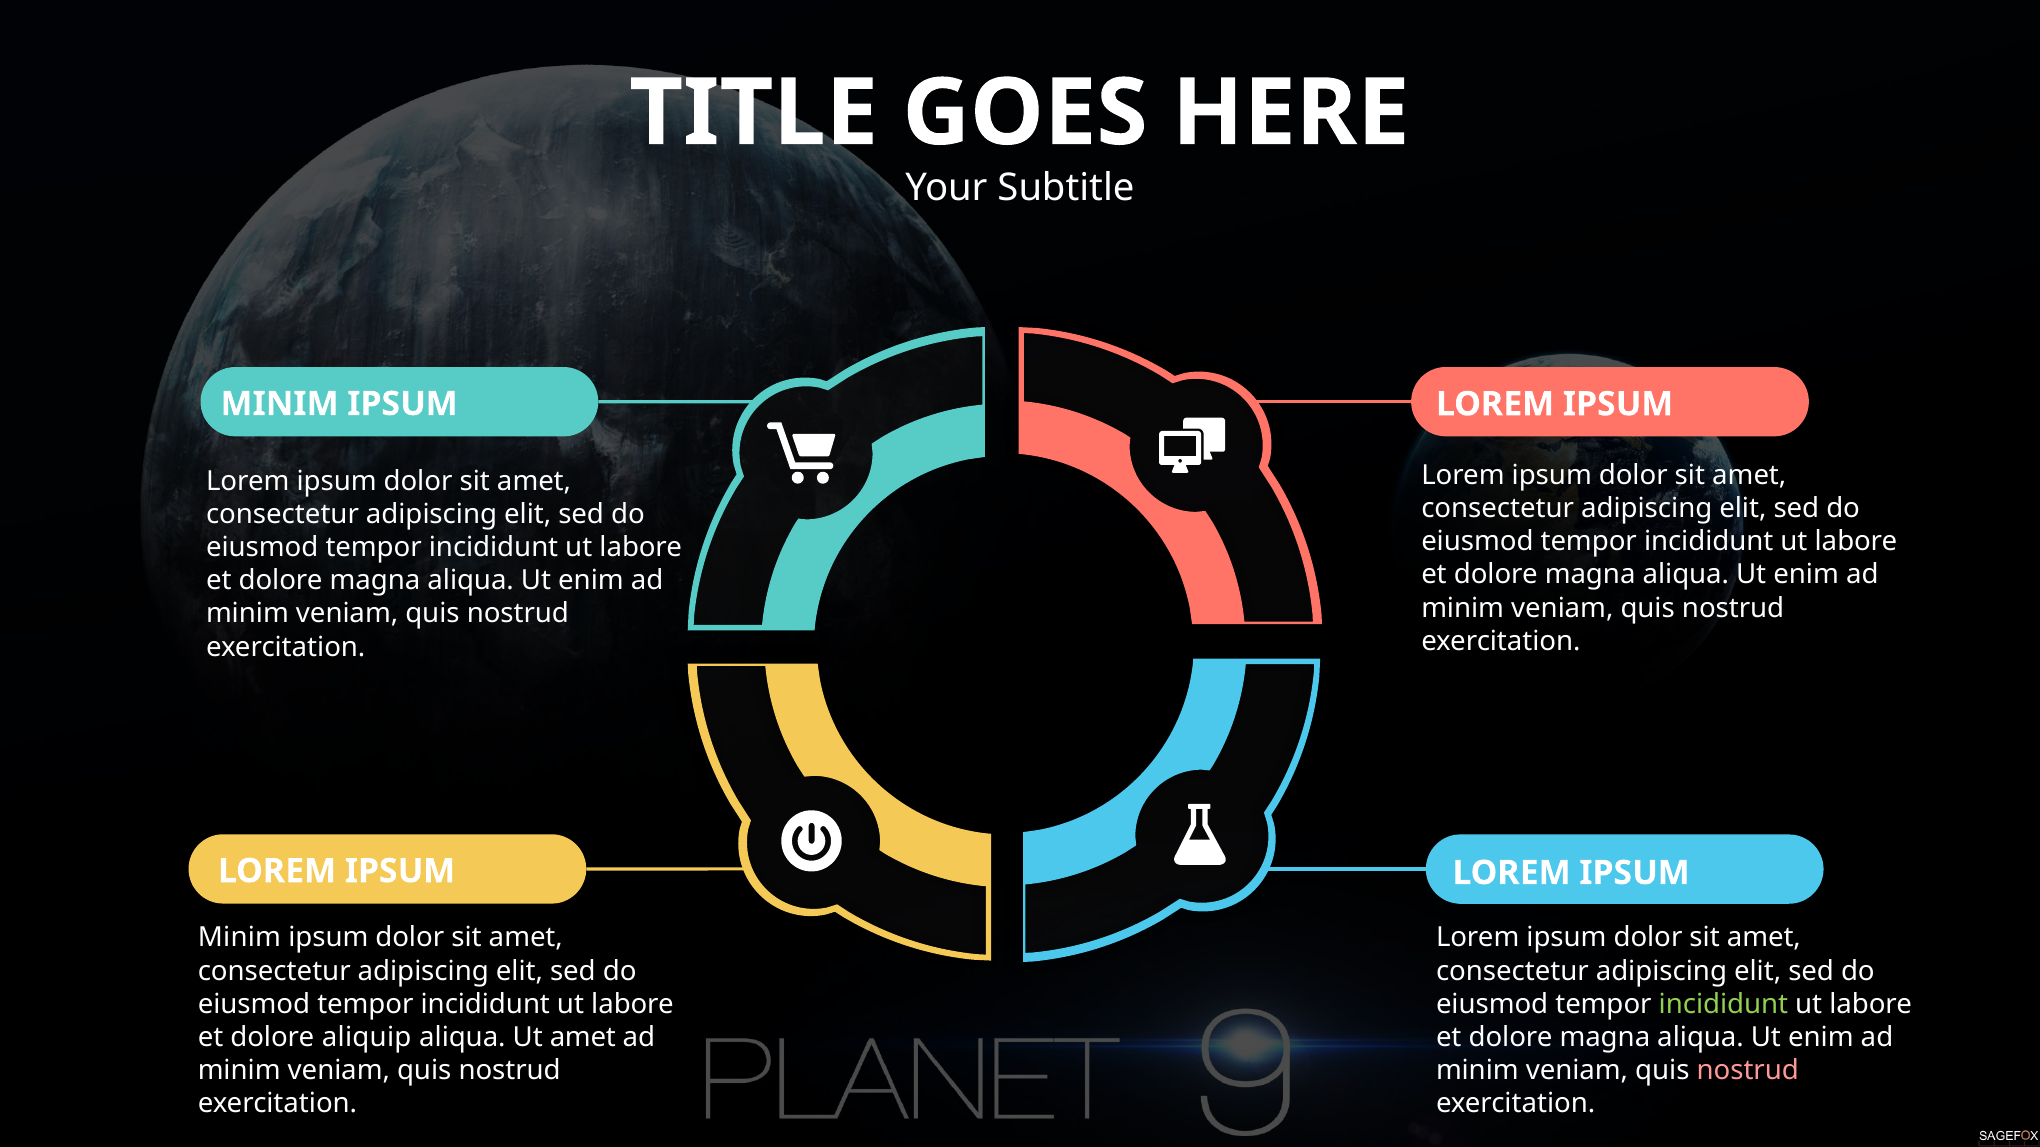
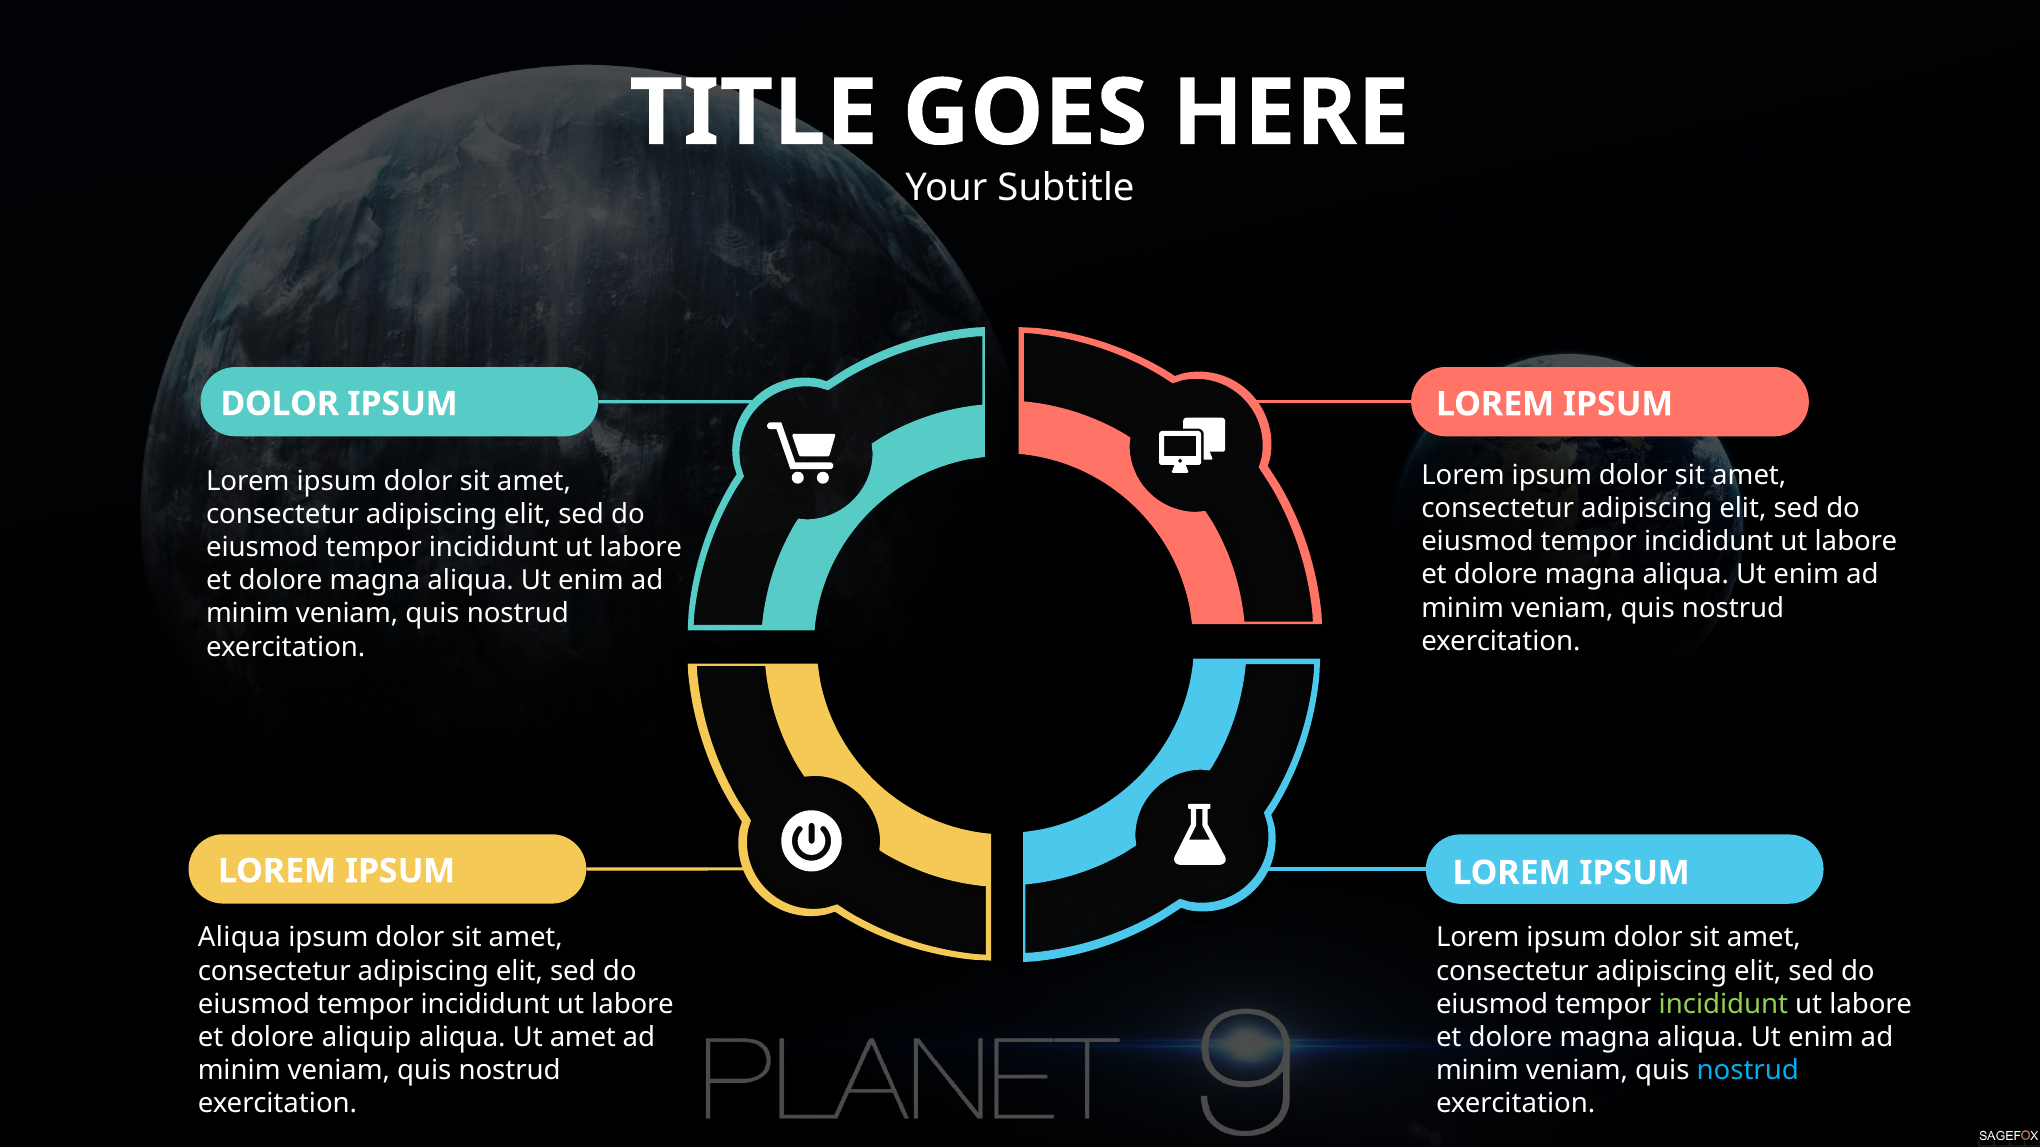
MINIM: MINIM -> DOLOR (280, 404)
Minim: Minim -> Aliqua (239, 938)
nostrud colour: pink -> light blue (1748, 1071)
